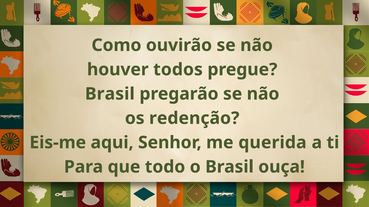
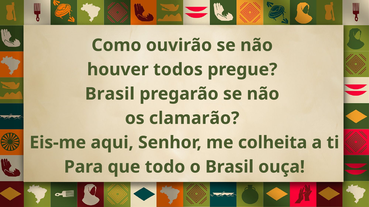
redenção: redenção -> clamarão (194, 119)
querida: querida -> colheita (273, 143)
